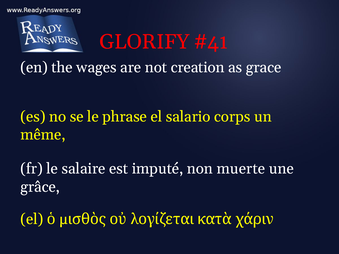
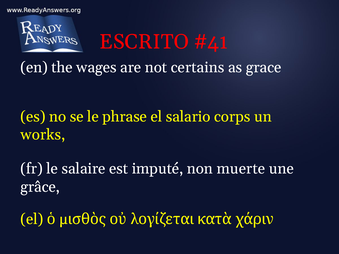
GLORIFY: GLORIFY -> ESCRITO (144, 42)
creation: creation -> certains (198, 68)
même: même -> works (43, 135)
